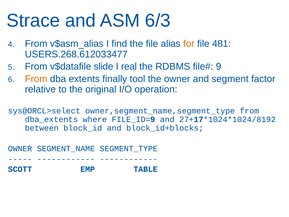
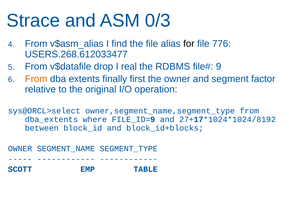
6/3: 6/3 -> 0/3 (158, 21)
for colour: orange -> black (189, 44)
481: 481 -> 776 (222, 44)
slide: slide -> drop (103, 66)
tool: tool -> first (137, 79)
